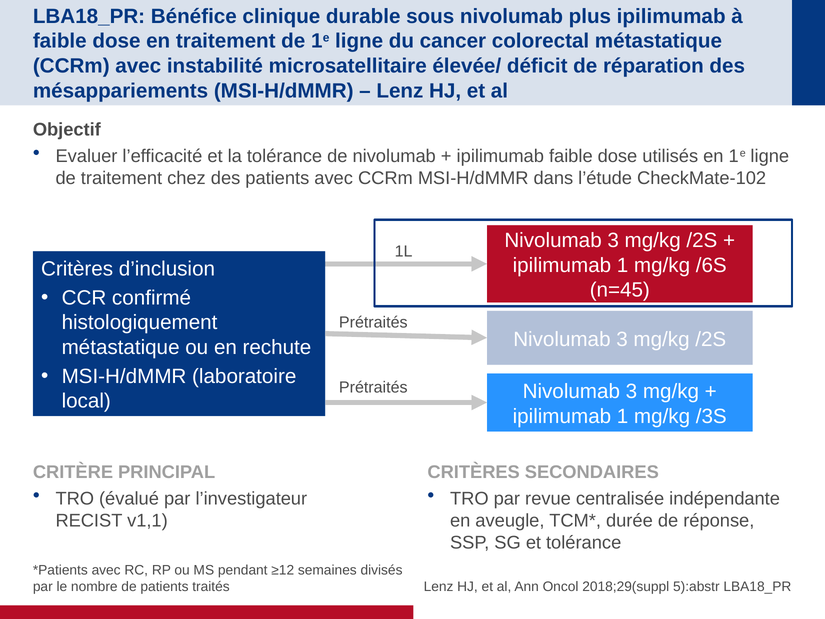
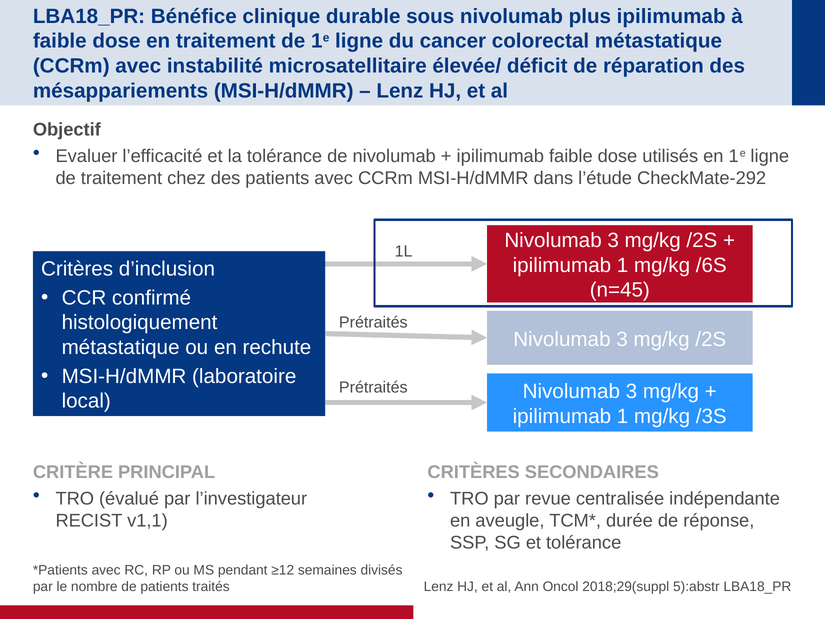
CheckMate-102: CheckMate-102 -> CheckMate-292 (702, 178)
